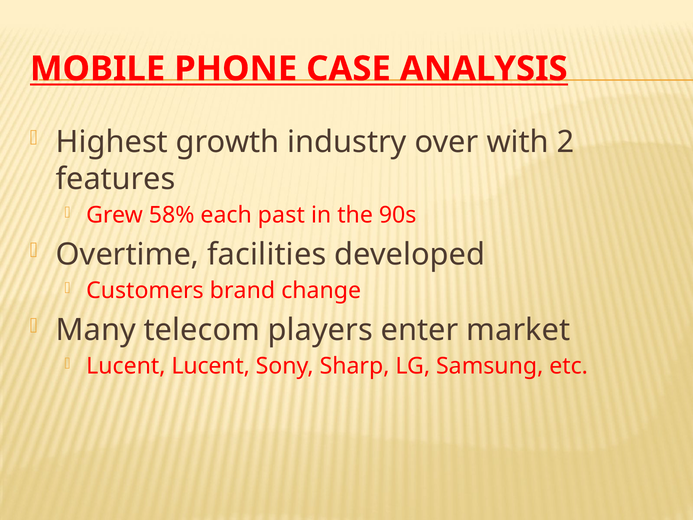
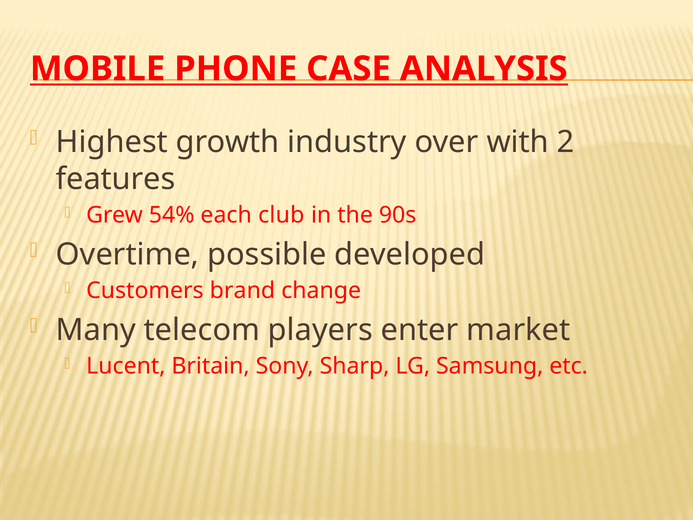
58%: 58% -> 54% (172, 215)
past: past -> club (281, 215)
facilities: facilities -> possible (267, 254)
Lucent Lucent: Lucent -> Britain (211, 366)
